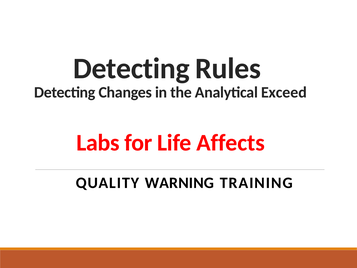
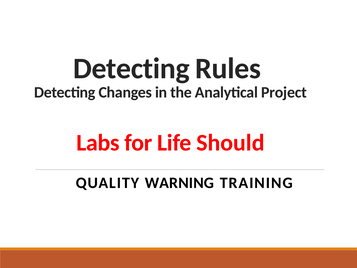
Exceed: Exceed -> Project (284, 92)
Affects: Affects -> Should (230, 143)
